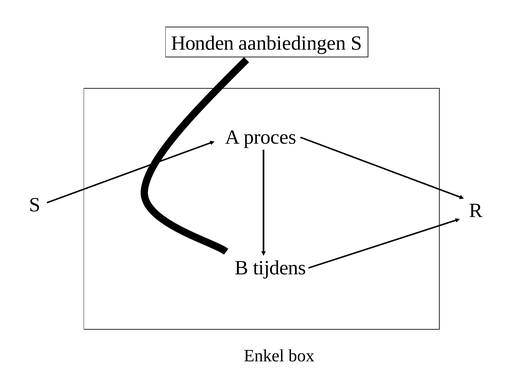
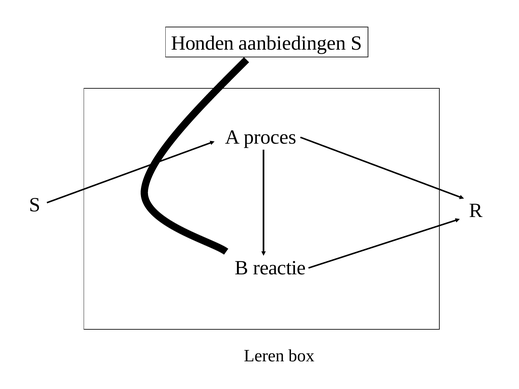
tijdens: tijdens -> reactie (280, 268)
Enkel: Enkel -> Leren (264, 356)
